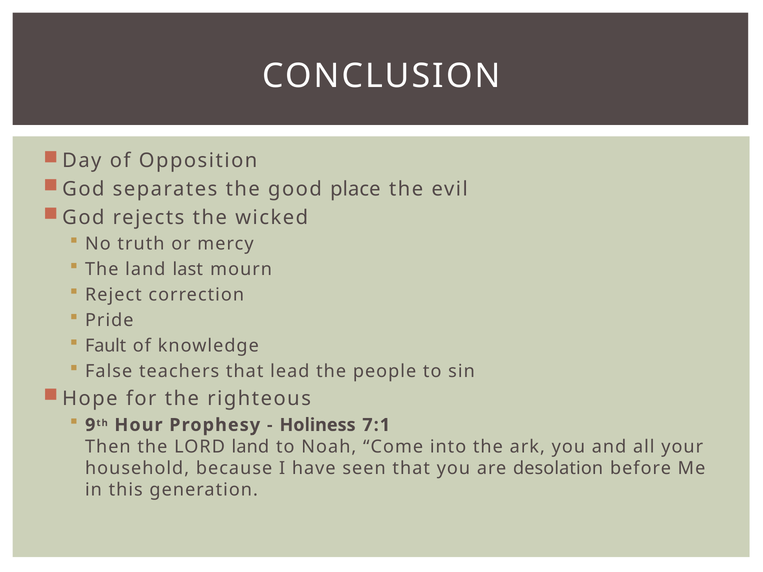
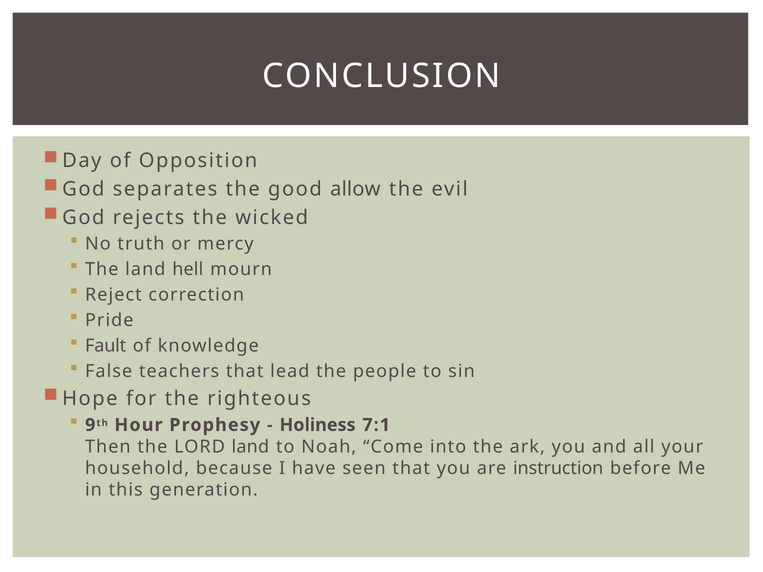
place: place -> allow (355, 189)
last: last -> hell (188, 270)
desolation: desolation -> instruction (558, 468)
